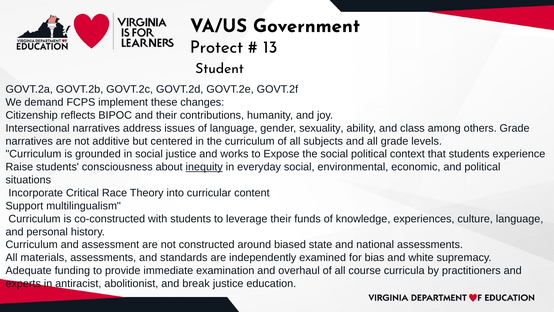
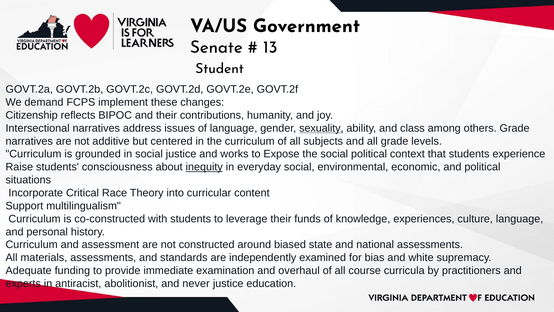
Protect: Protect -> Senate (216, 47)
sexuality underline: none -> present (321, 128)
break: break -> never (196, 283)
